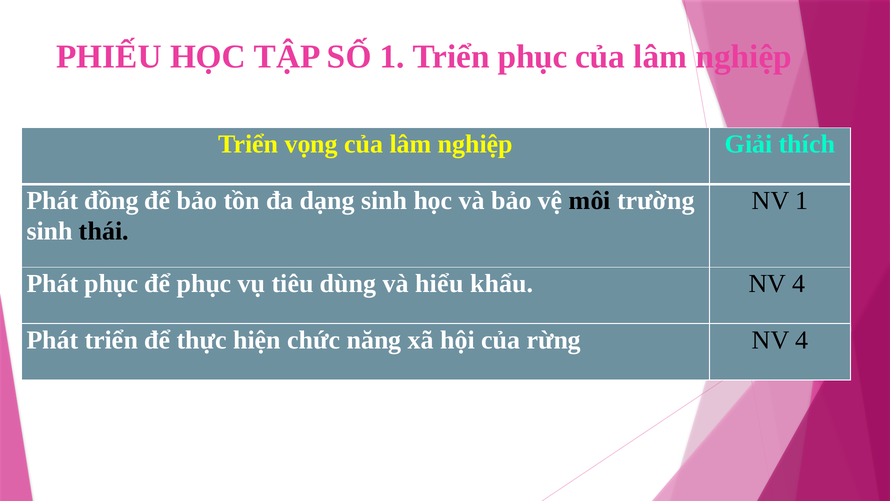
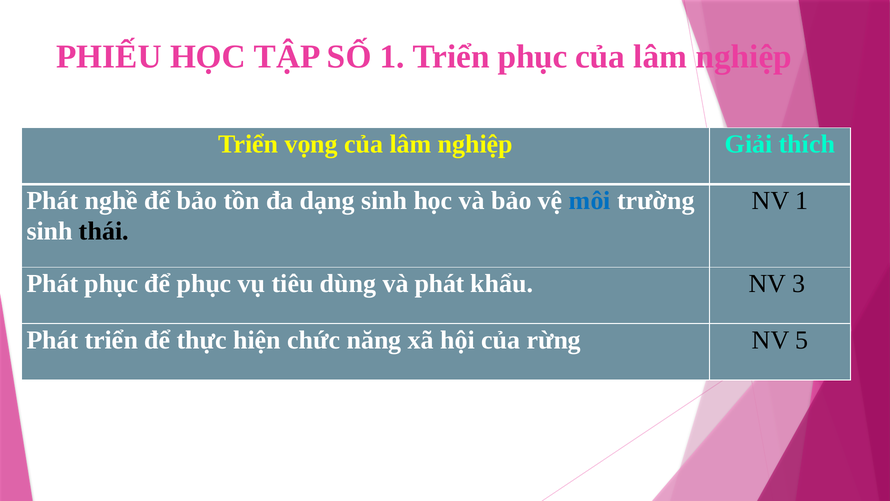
đồng: đồng -> nghề (111, 200)
môi colour: black -> blue (590, 200)
và hiểu: hiểu -> phát (440, 284)
khẩu NV 4: 4 -> 3 (799, 284)
rừng NV 4: 4 -> 5 (802, 340)
